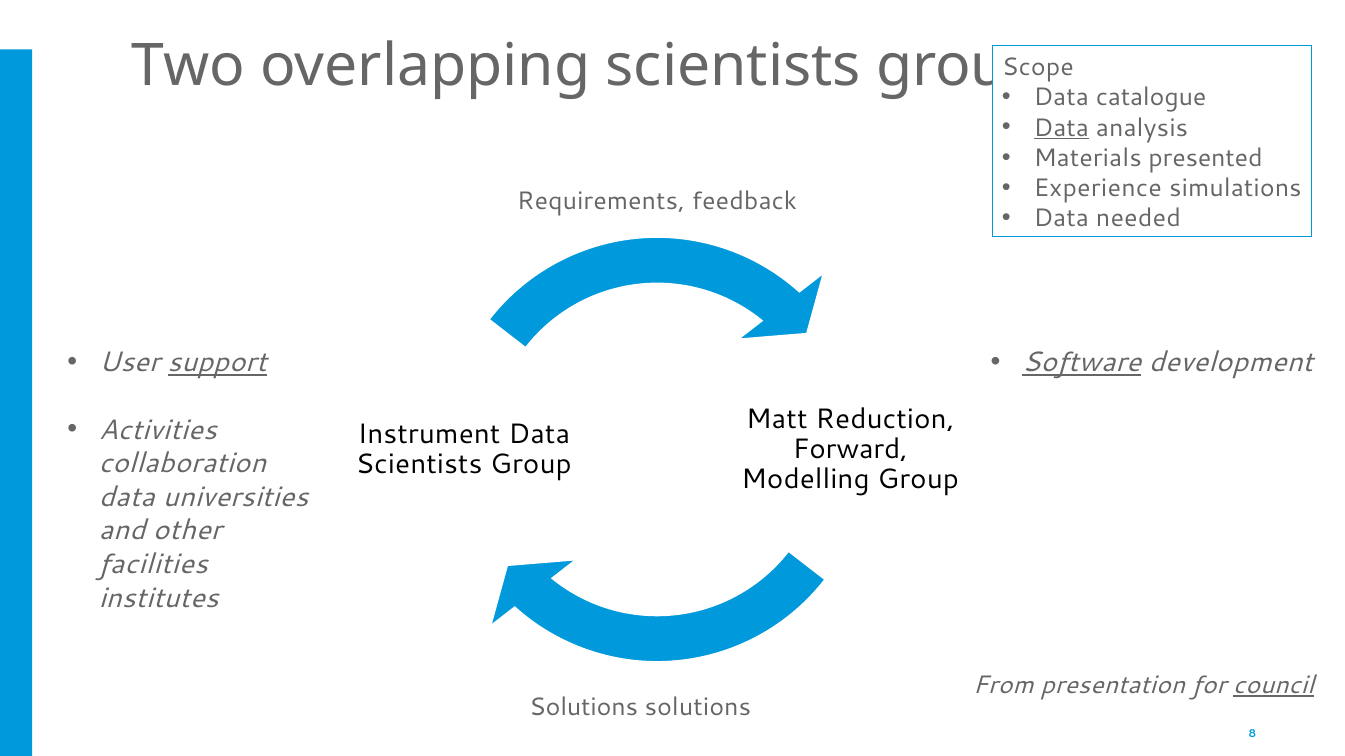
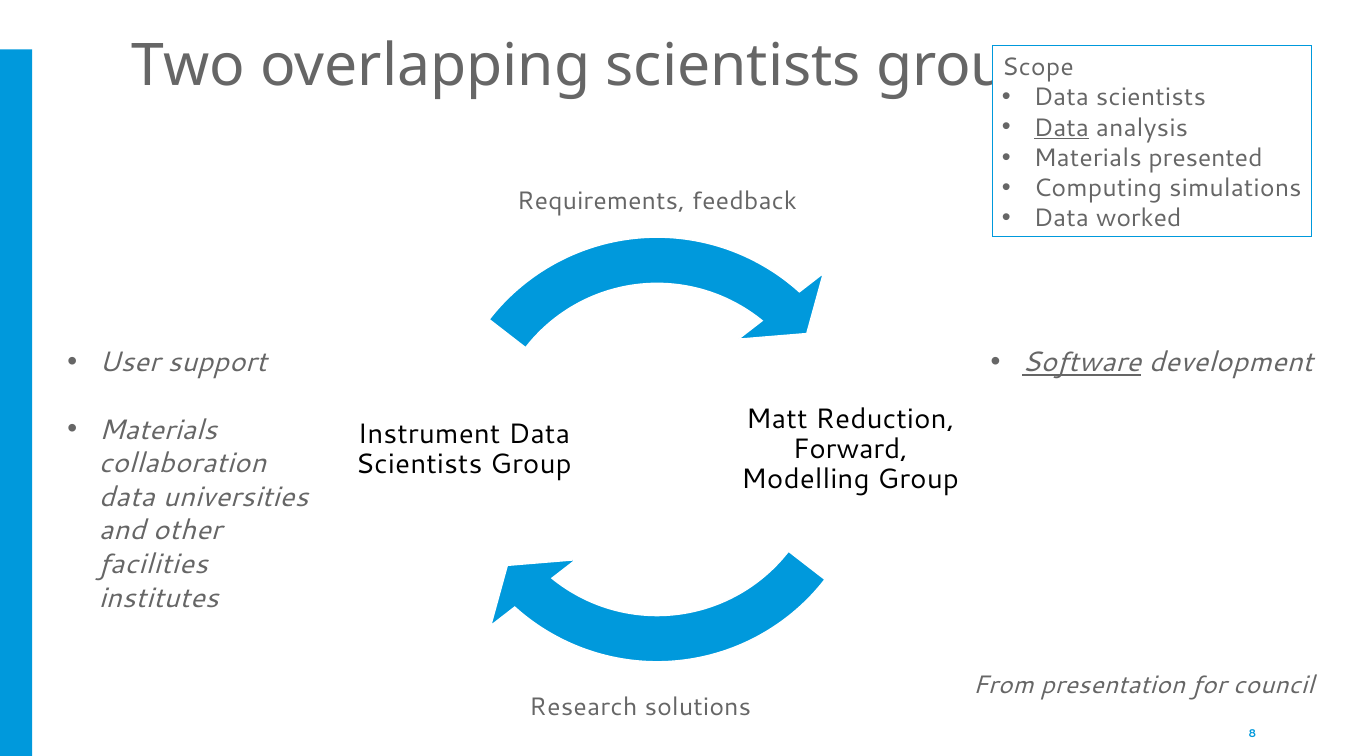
catalogue: catalogue -> scientists (1151, 98)
Experience: Experience -> Computing (1098, 189)
needed: needed -> worked (1139, 219)
support underline: present -> none (217, 363)
Activities: Activities -> Materials (158, 430)
council underline: present -> none (1274, 686)
Solutions: Solutions -> Research (583, 707)
